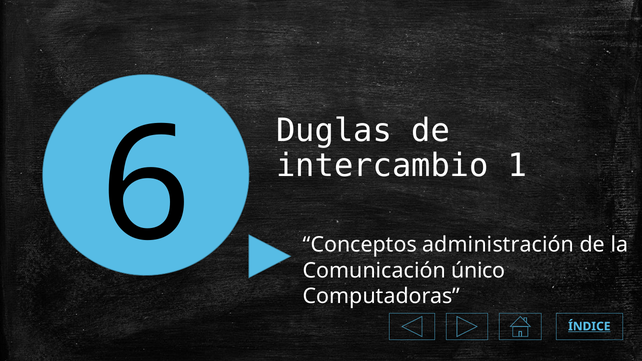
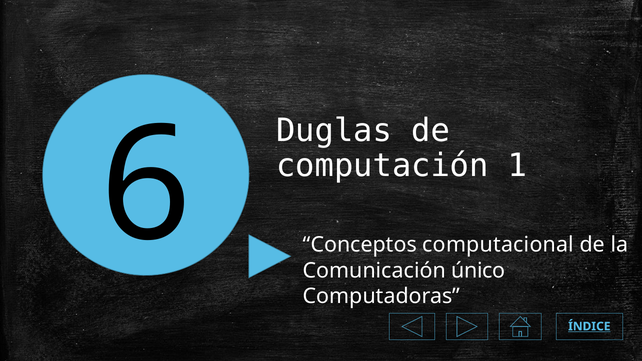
intercambio: intercambio -> computación (382, 166)
administración: administración -> computacional (498, 245)
